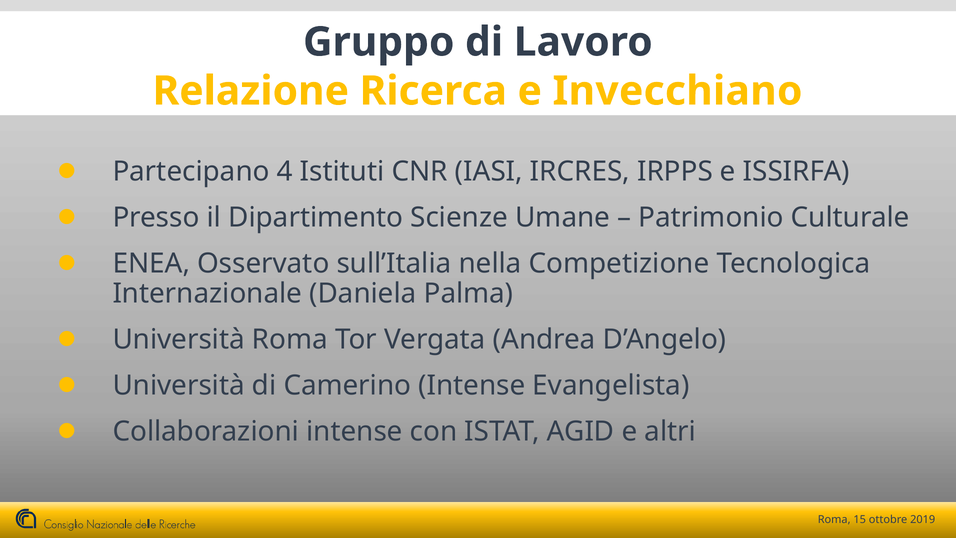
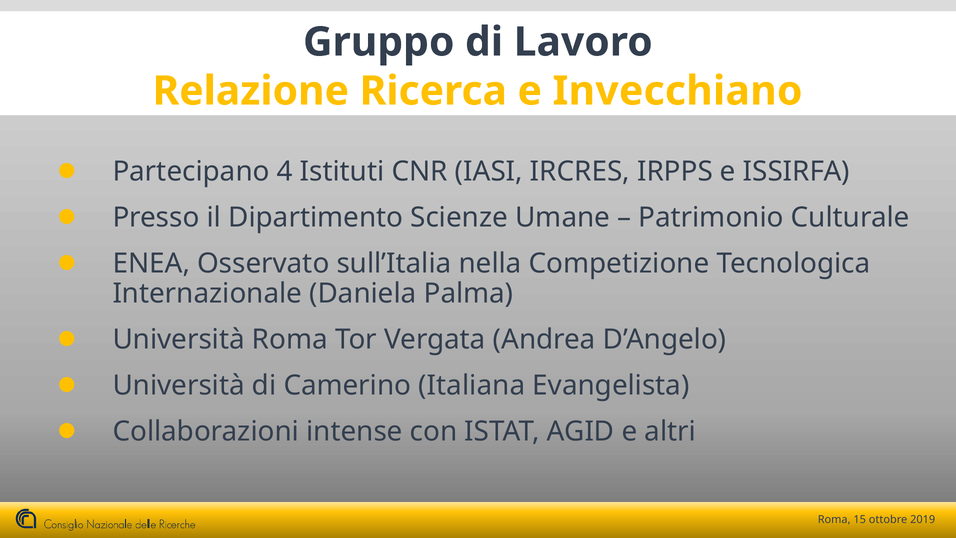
Camerino Intense: Intense -> Italiana (472, 385)
